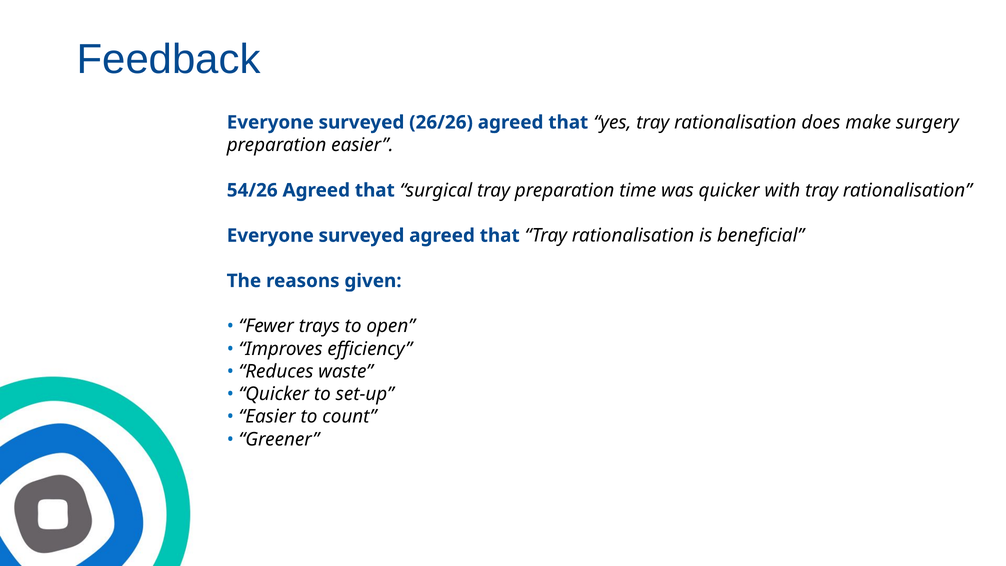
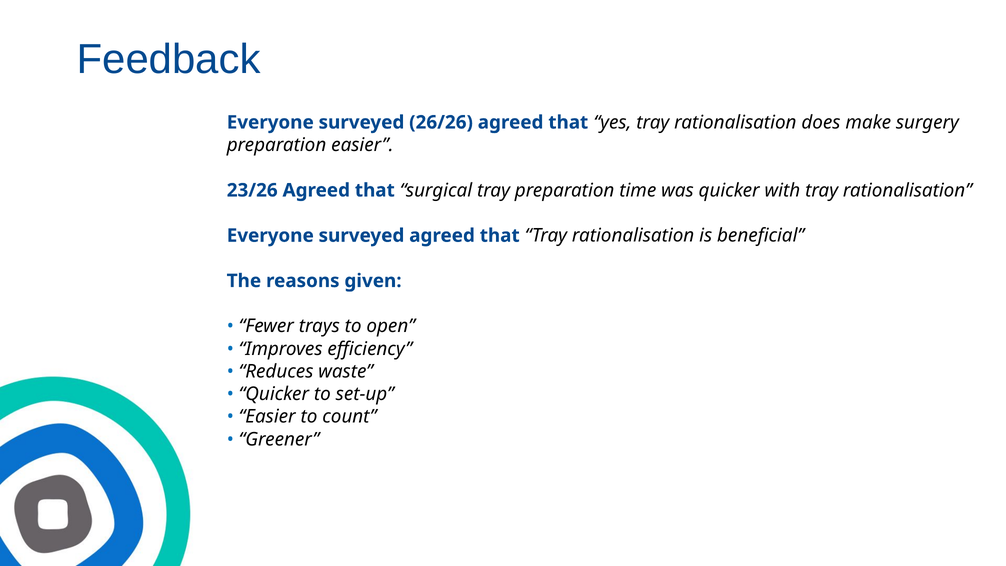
54/26: 54/26 -> 23/26 (252, 190)
